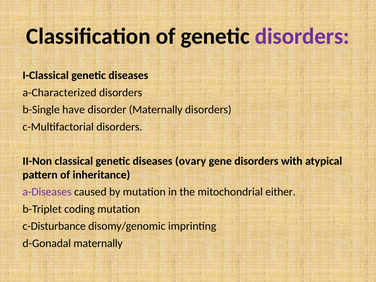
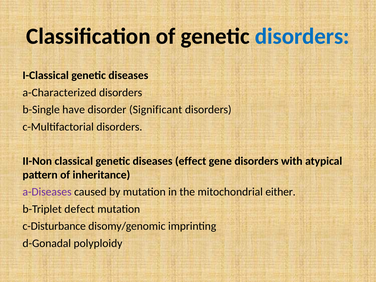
disorders colour: purple -> blue (302, 36)
disorder Maternally: Maternally -> Significant (156, 110)
ovary: ovary -> effect (191, 161)
coding: coding -> defect (79, 209)
d-Gonadal maternally: maternally -> polyploidy (98, 243)
